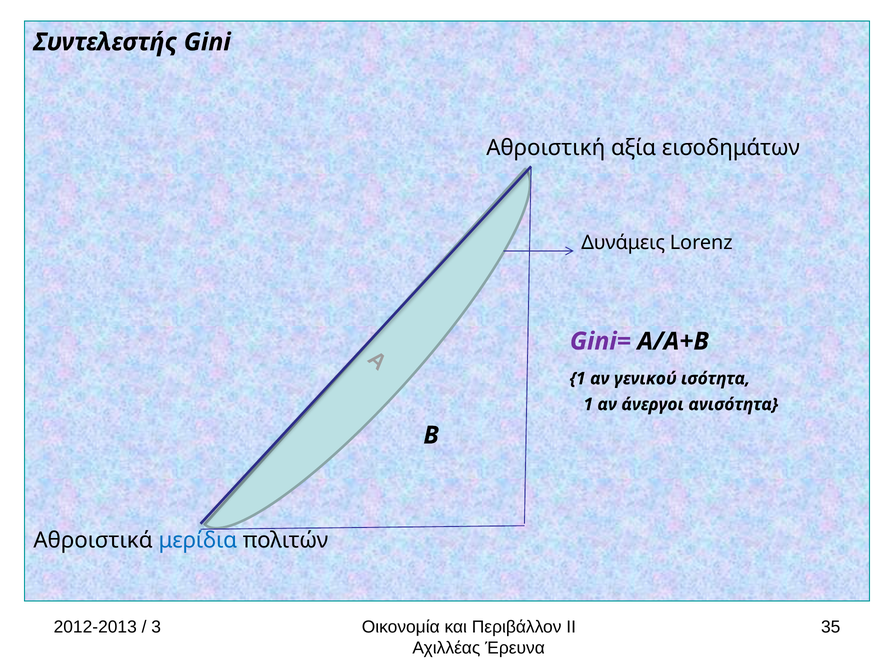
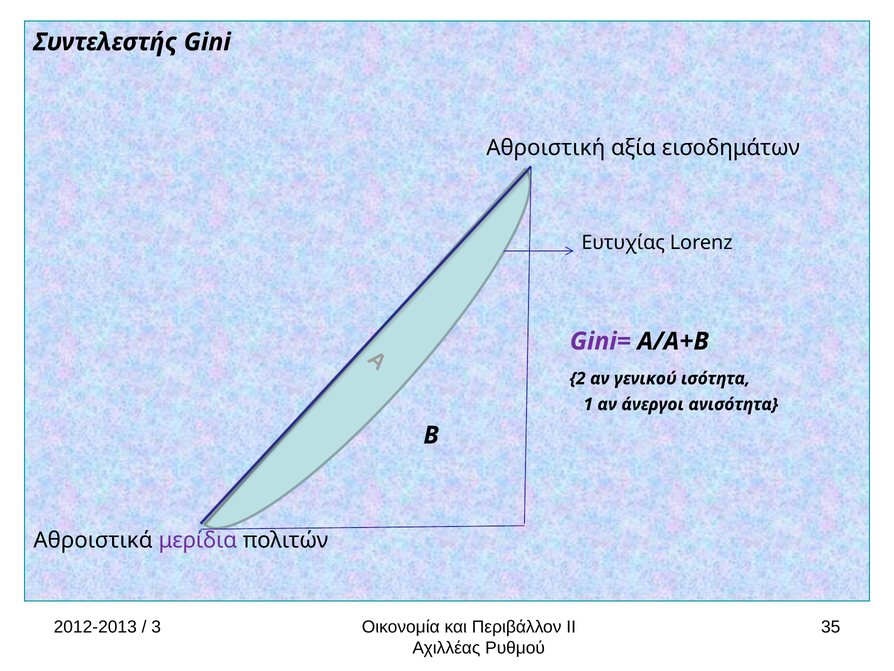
Δυνάμεις: Δυνάμεις -> Ευτυχίας (623, 242)
1: 1 -> 2 (578, 378)
μερίδια colour: blue -> purple (198, 540)
Έρευνα: Έρευνα -> Ρυθμού (515, 648)
